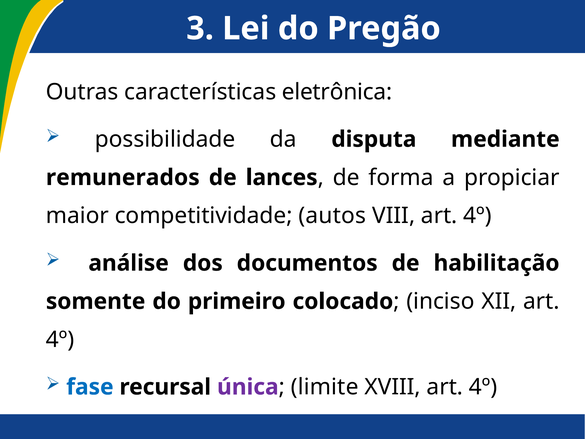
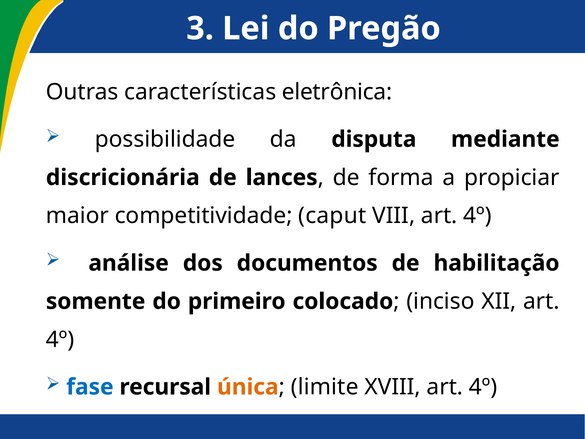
remunerados: remunerados -> discricionária (123, 177)
autos: autos -> caput (332, 216)
única colour: purple -> orange (248, 387)
